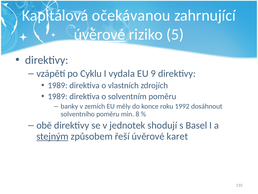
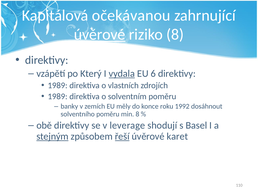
riziko 5: 5 -> 8 (175, 34)
Cyklu: Cyklu -> Který (91, 73)
vydala underline: none -> present (122, 73)
9: 9 -> 6 (153, 73)
jednotek: jednotek -> leverage (127, 125)
řeší underline: none -> present (122, 136)
